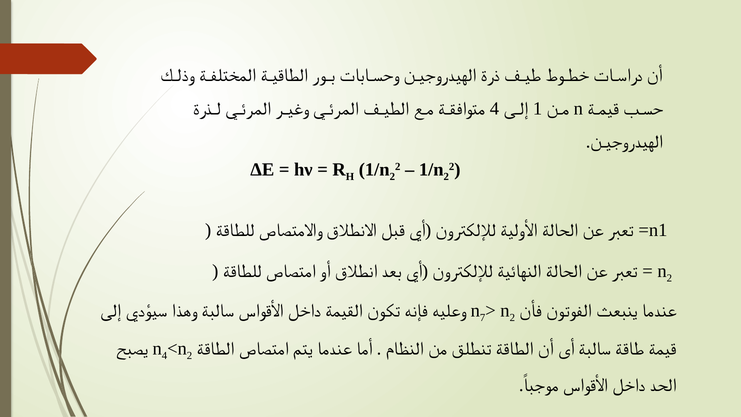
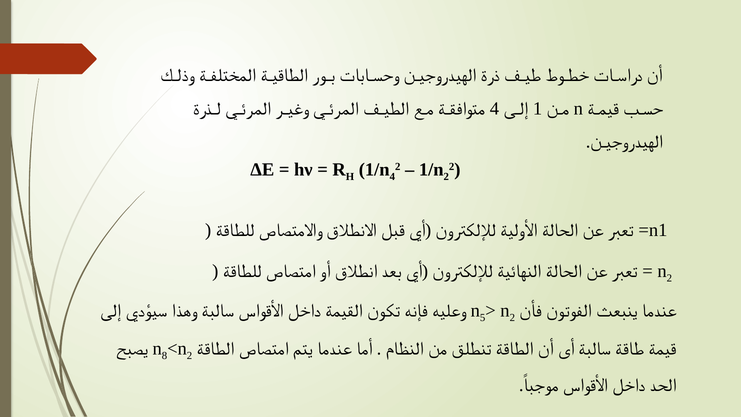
2: 2 -> 4 (392, 177)
7: 7 -> 5 (483, 318)
n 4: 4 -> 8 (164, 356)
